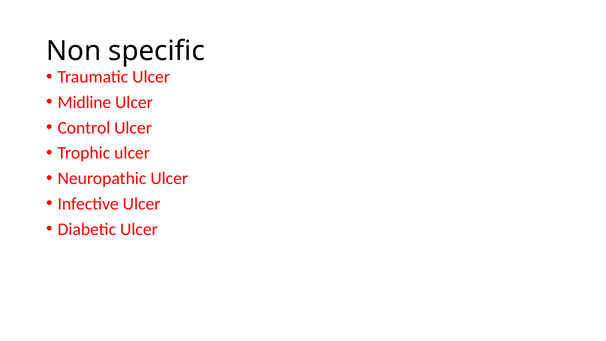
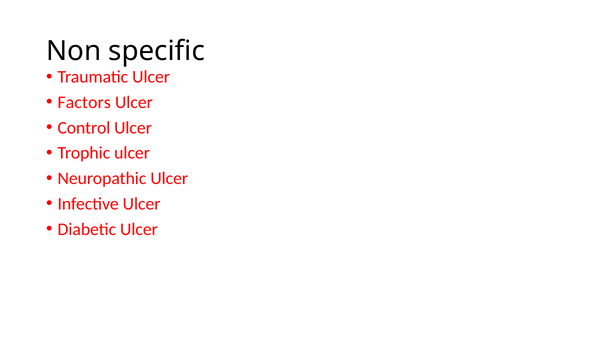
Midline: Midline -> Factors (84, 102)
